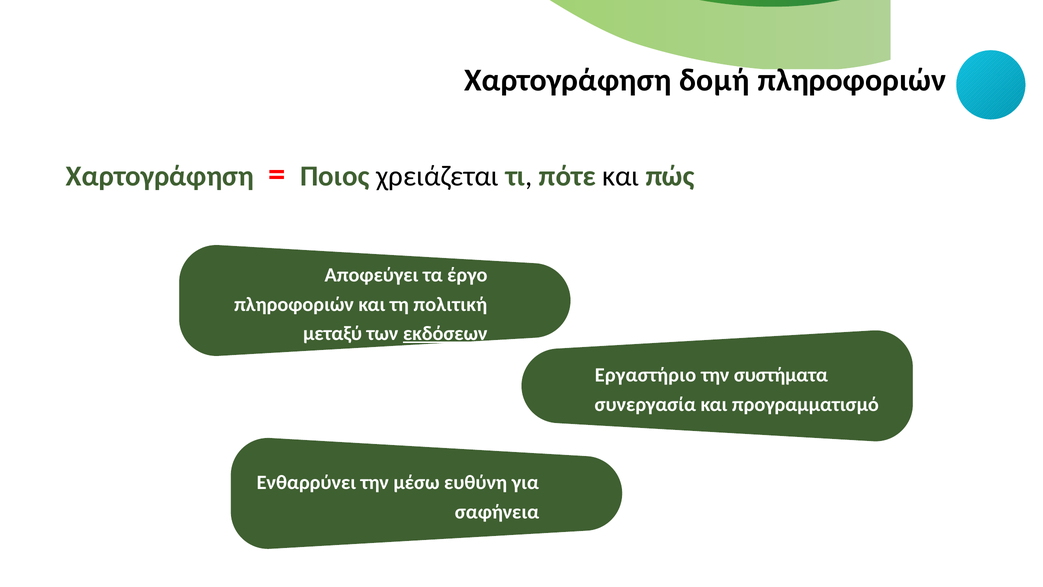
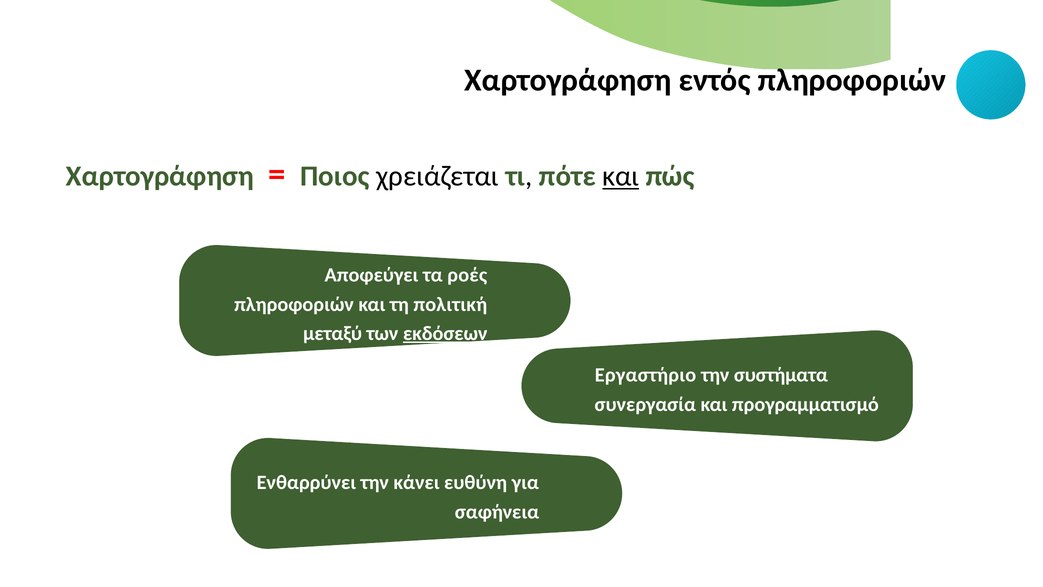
δομή: δομή -> εντός (715, 80)
και underline: none -> present (621, 176)
έργο: έργο -> ροές (467, 275)
μέσω: μέσω -> κάνει (417, 482)
